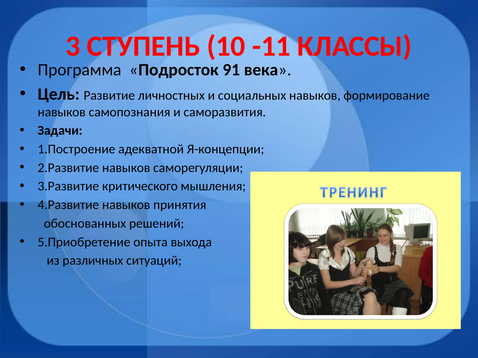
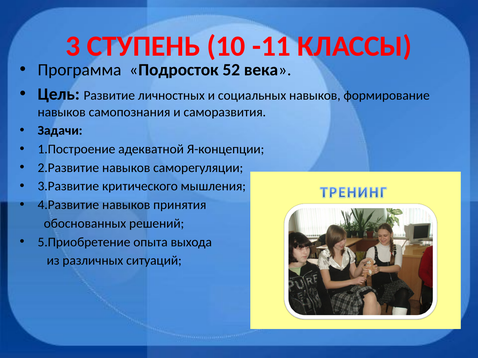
91: 91 -> 52 (231, 70)
